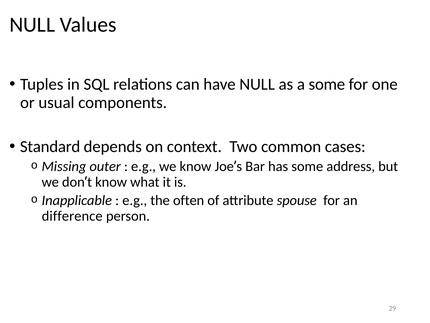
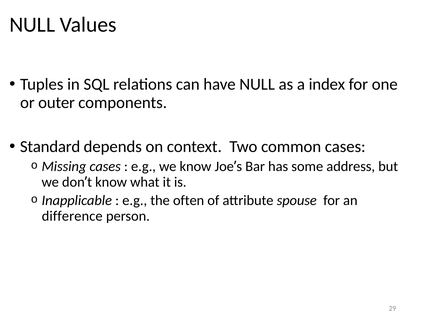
a some: some -> index (327, 84)
usual: usual -> outer (57, 102)
Missing outer: outer -> cases (105, 166)
